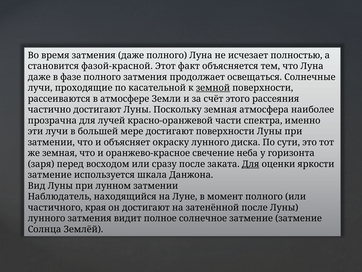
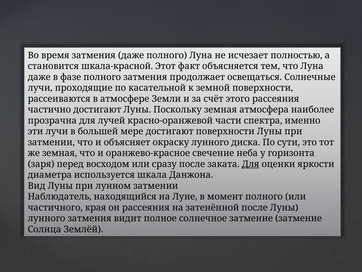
фазой-красной: фазой-красной -> шкала-красной (117, 66)
земной underline: present -> none (213, 88)
затмение: затмение -> диаметра (50, 175)
он достигают: достигают -> рассеяния (146, 207)
